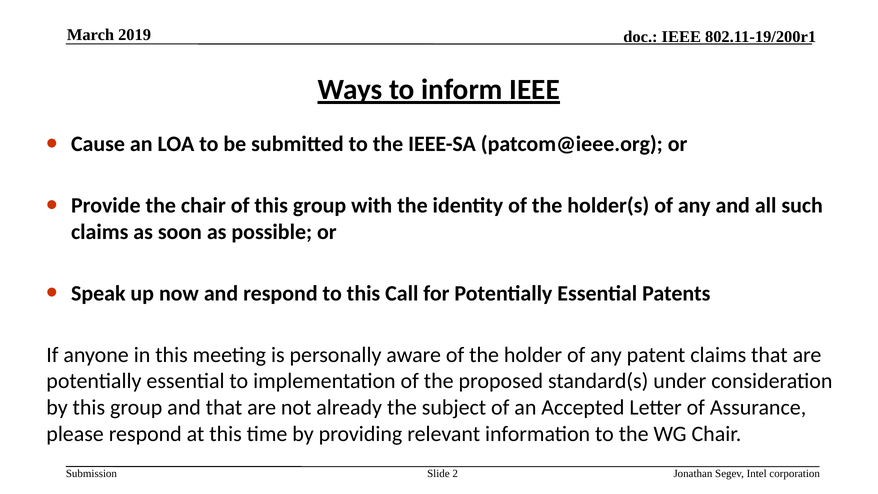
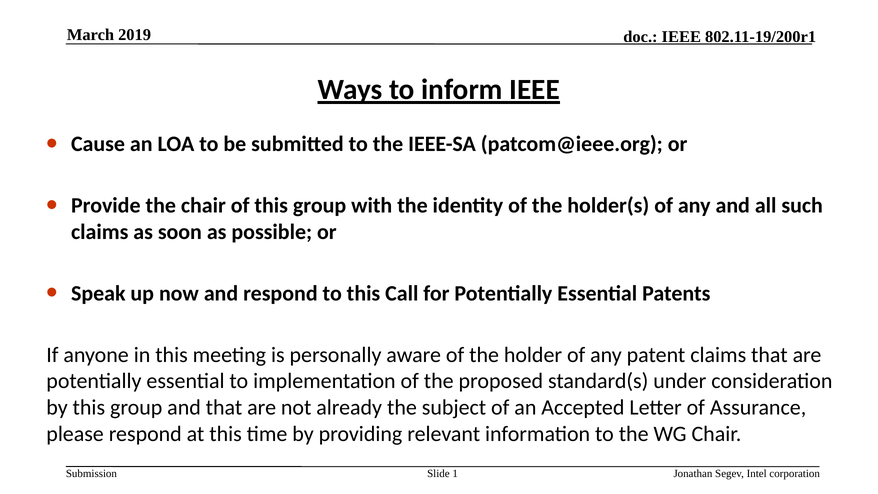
2: 2 -> 1 (455, 474)
